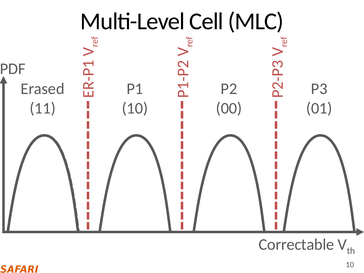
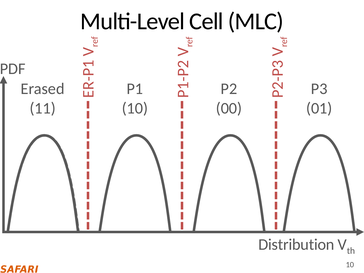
Correctable: Correctable -> Distribution (296, 245)
